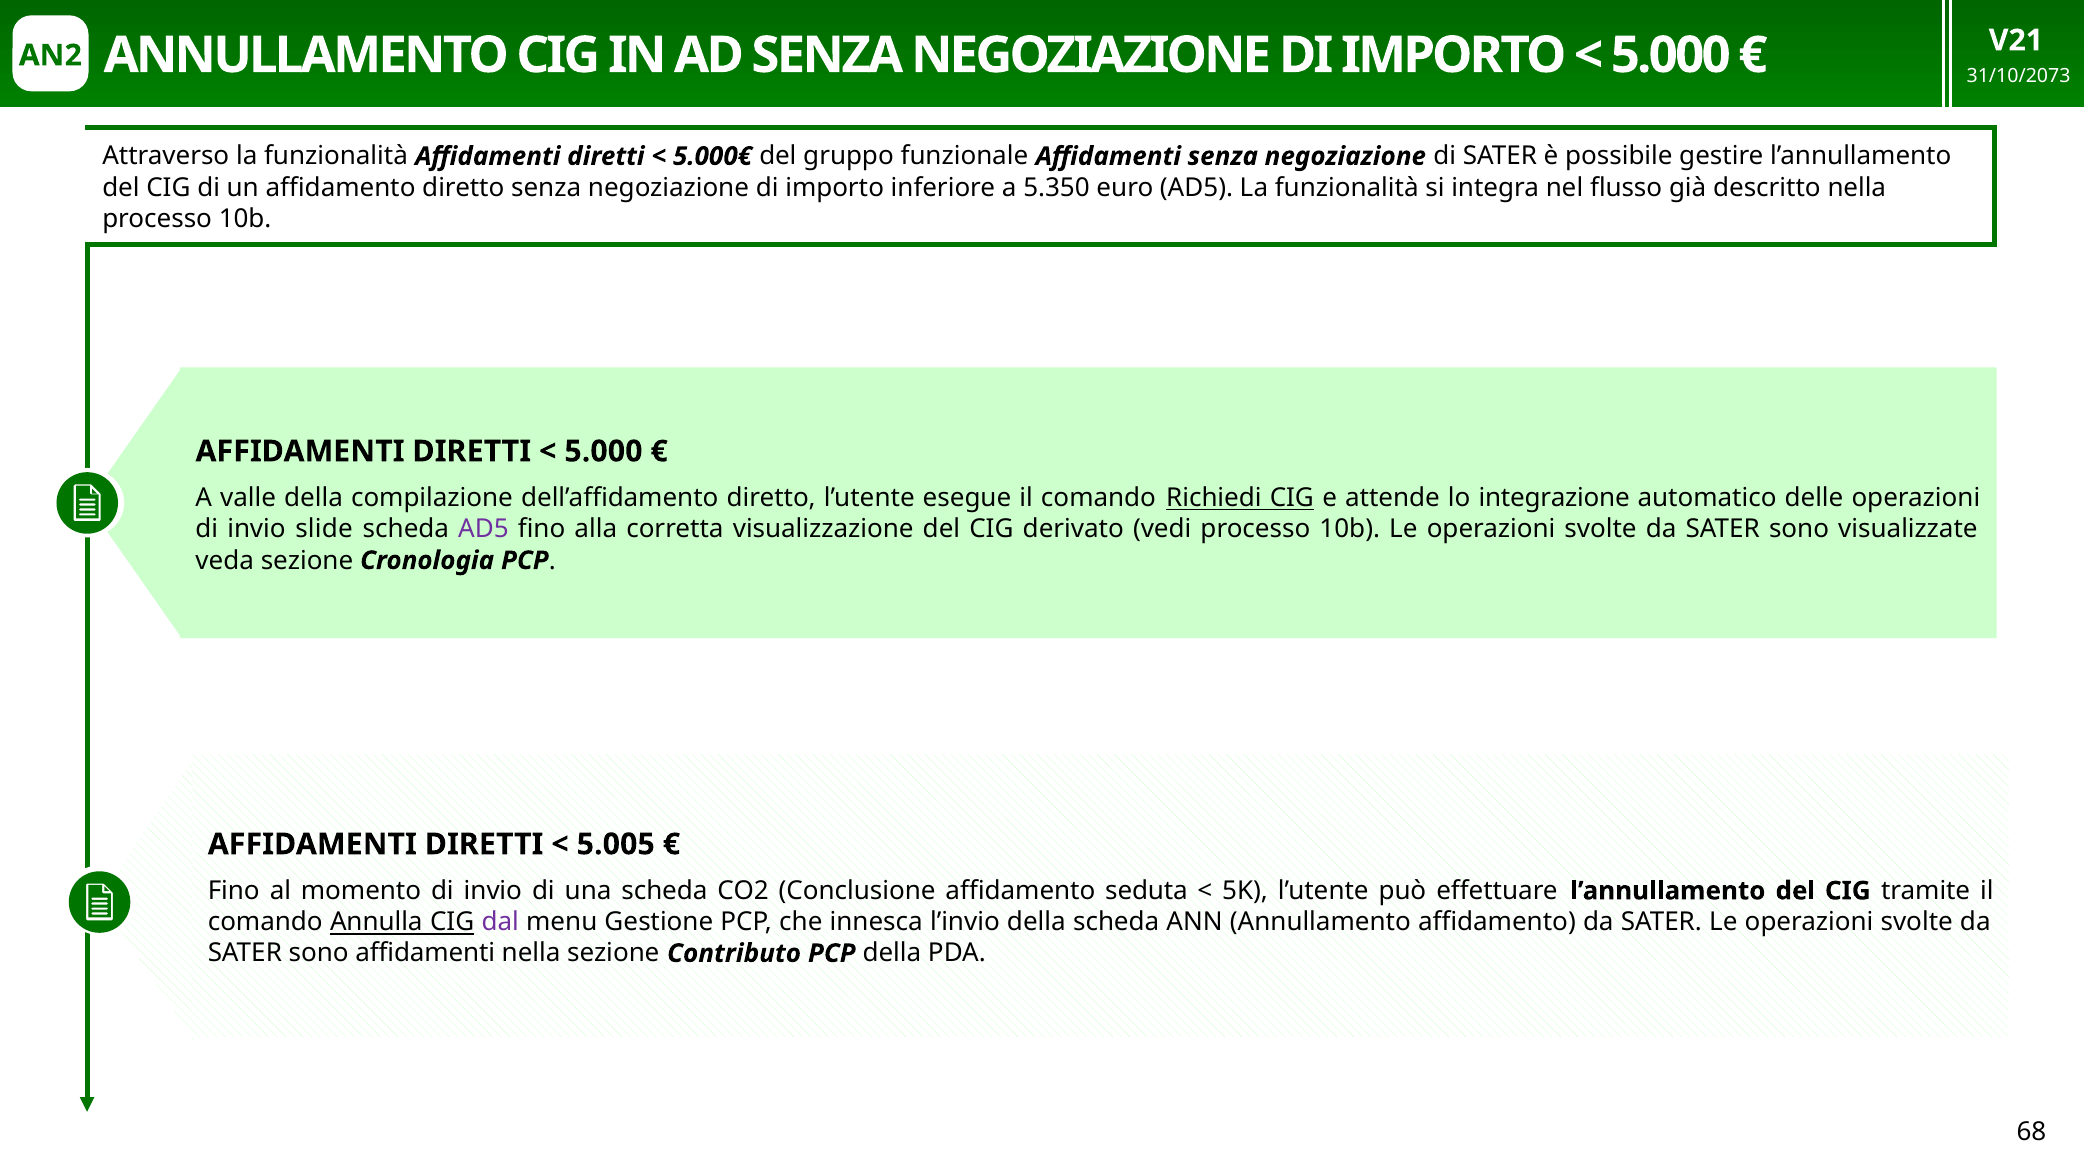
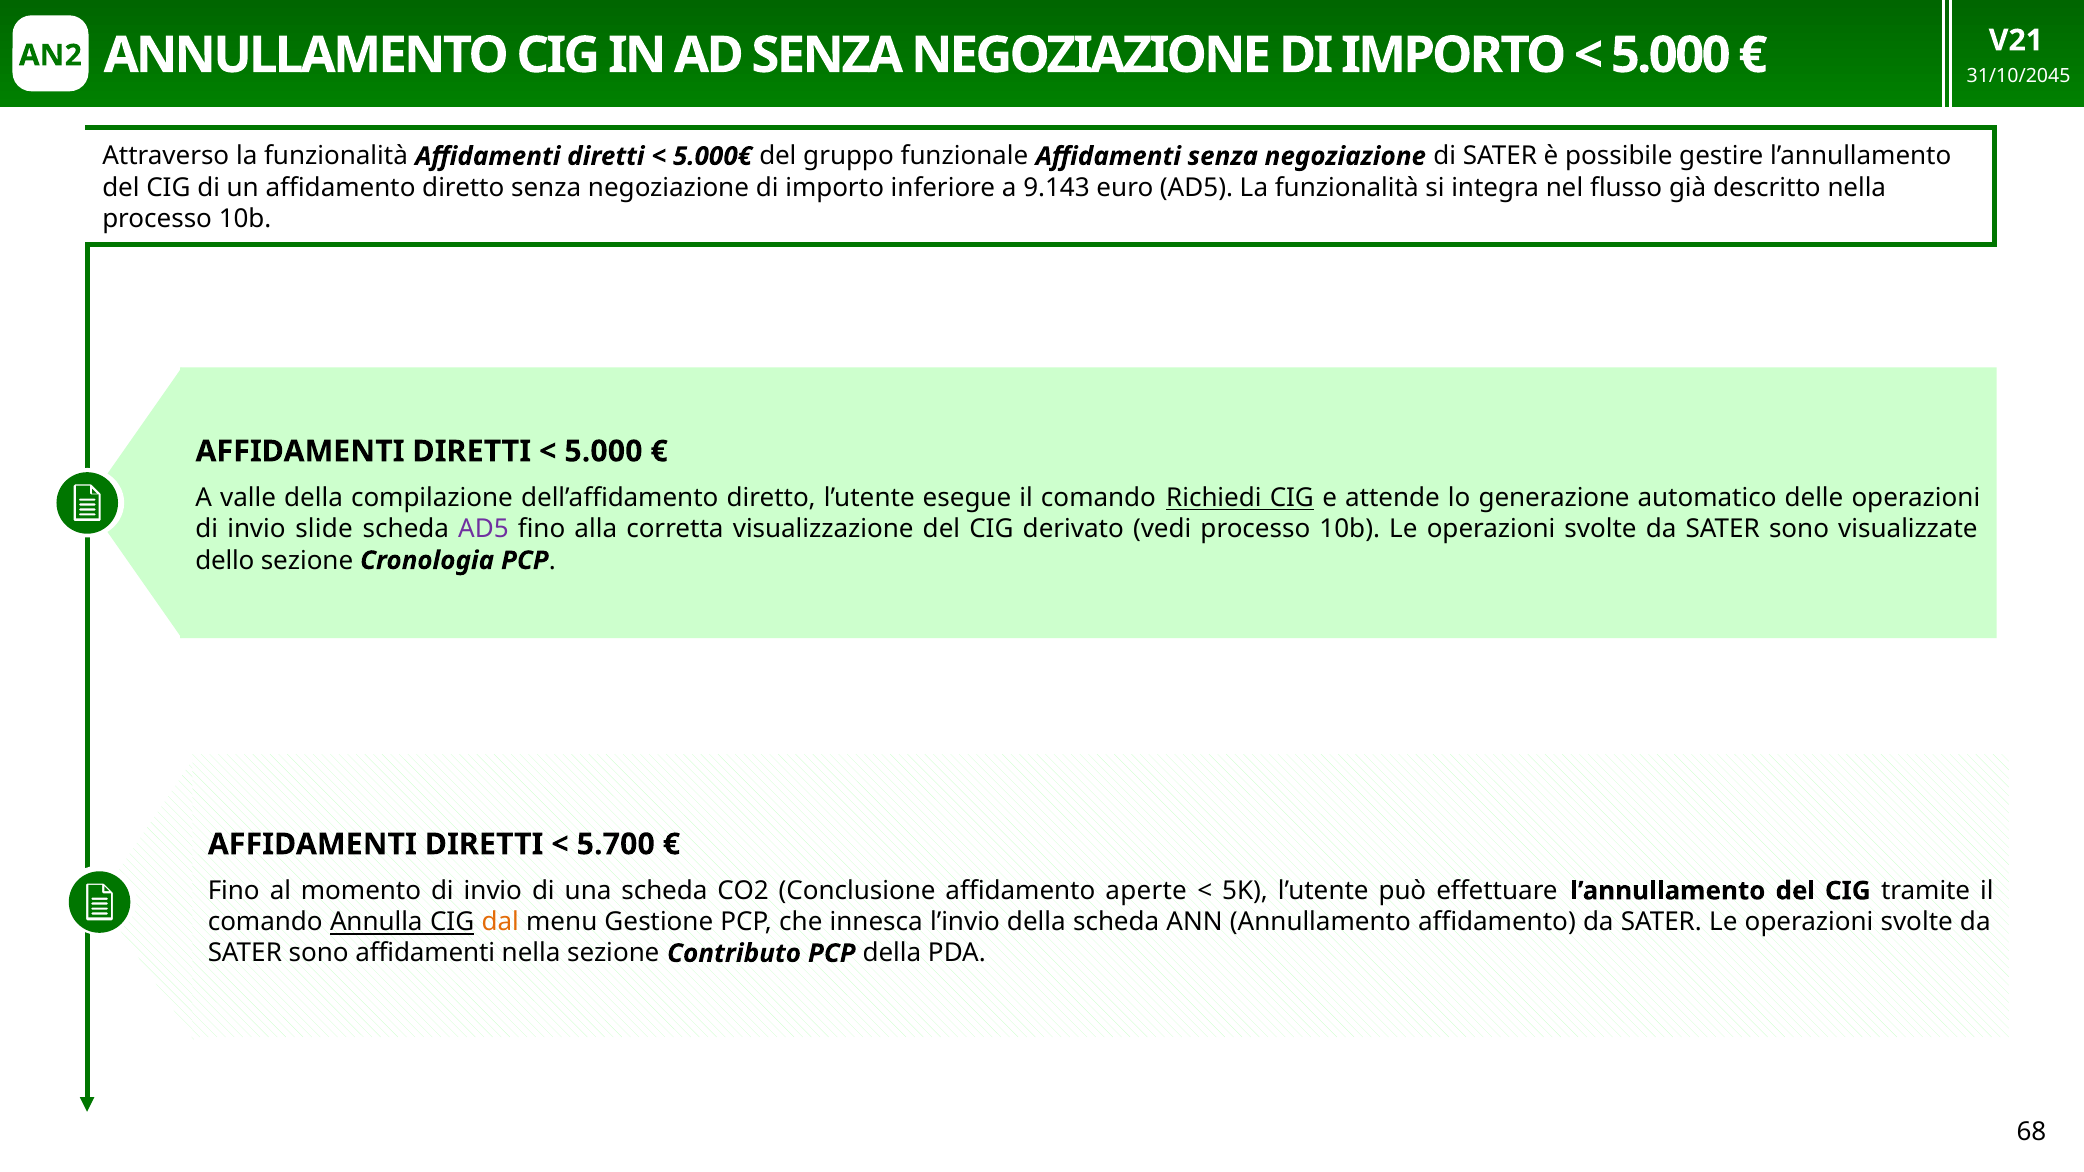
31/10/2073: 31/10/2073 -> 31/10/2045 (2019, 76)
5.350: 5.350 -> 9.143 (1056, 188)
integrazione: integrazione -> generazione (1554, 498)
veda: veda -> dello (225, 561)
5.005: 5.005 -> 5.700 (616, 844)
seduta: seduta -> aperte (1146, 891)
dal colour: purple -> orange (500, 922)
